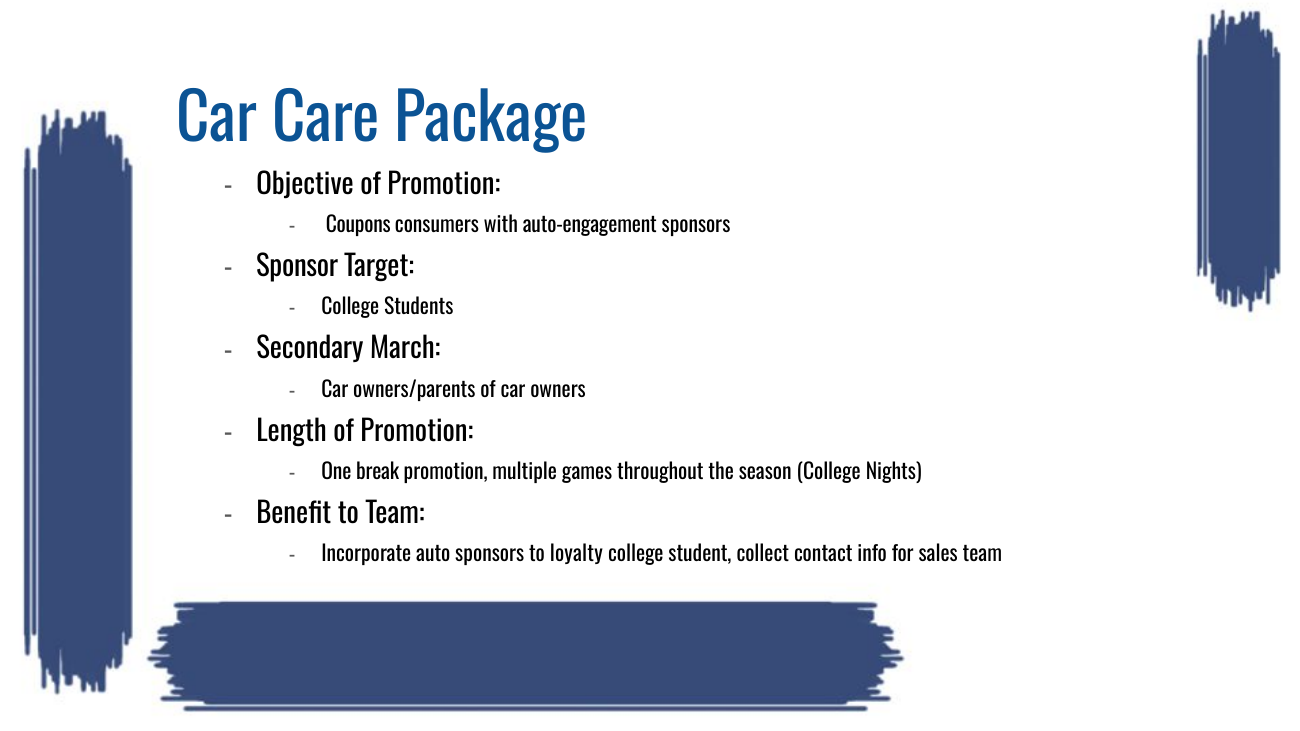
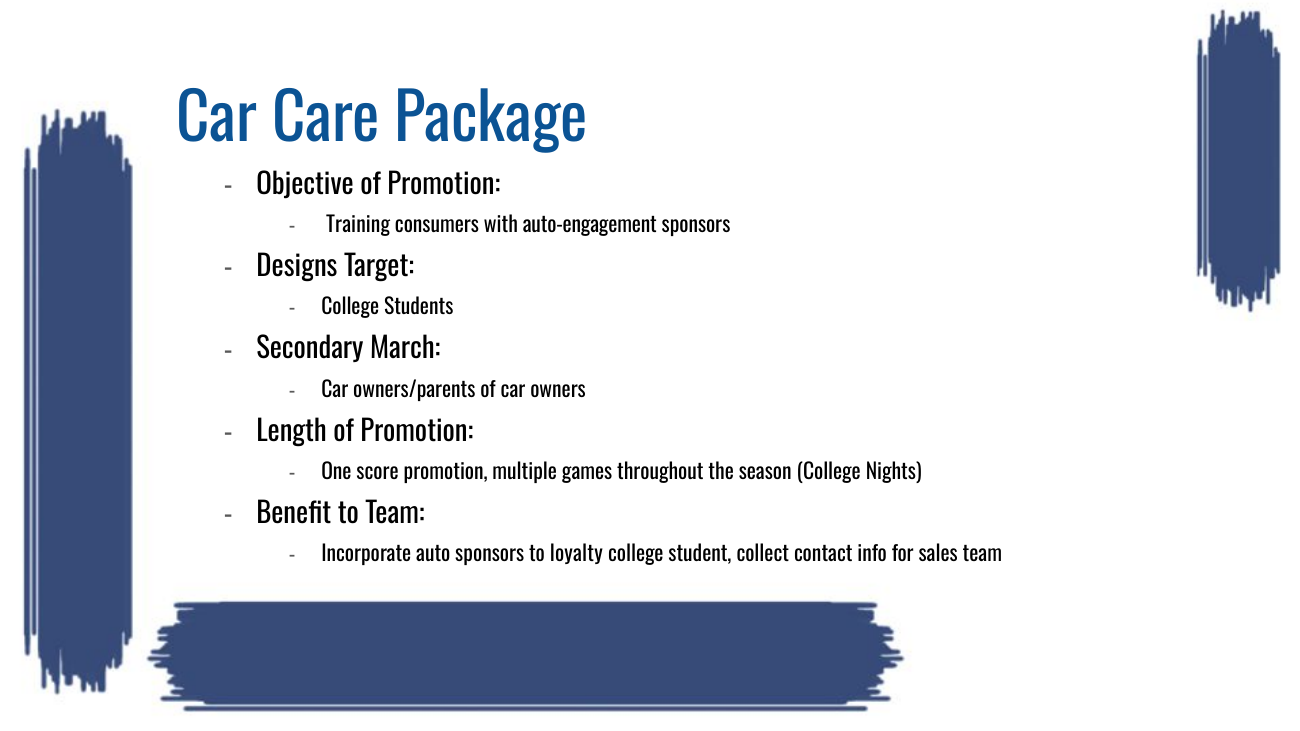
Coupons: Coupons -> Training (358, 225)
Sponsor: Sponsor -> Designs (297, 267)
break: break -> score (378, 472)
